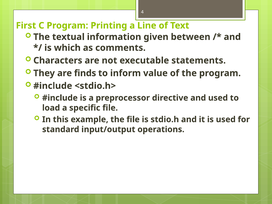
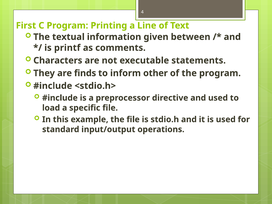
which: which -> printf (67, 48)
value: value -> other (155, 73)
